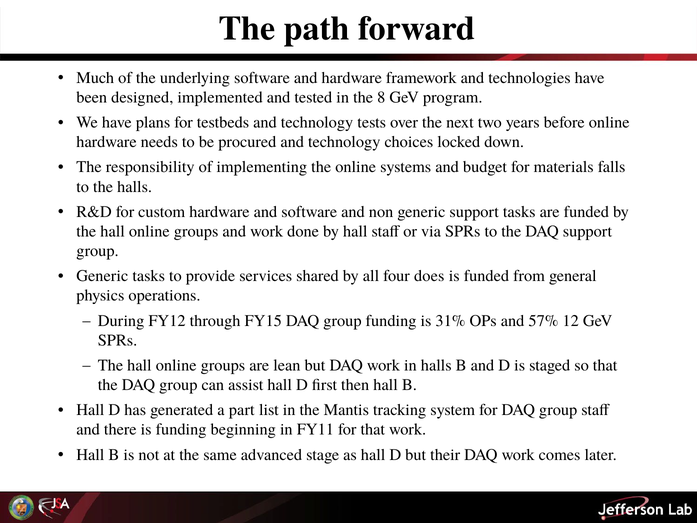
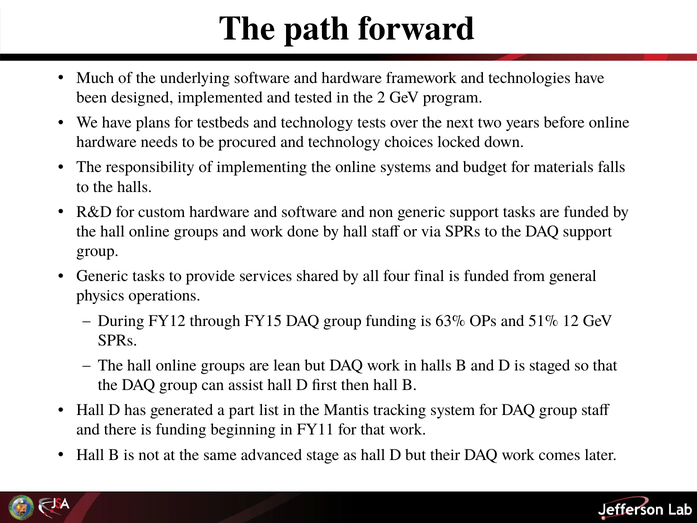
8: 8 -> 2 (381, 97)
does: does -> final (429, 276)
31%: 31% -> 63% (450, 320)
57%: 57% -> 51% (543, 320)
